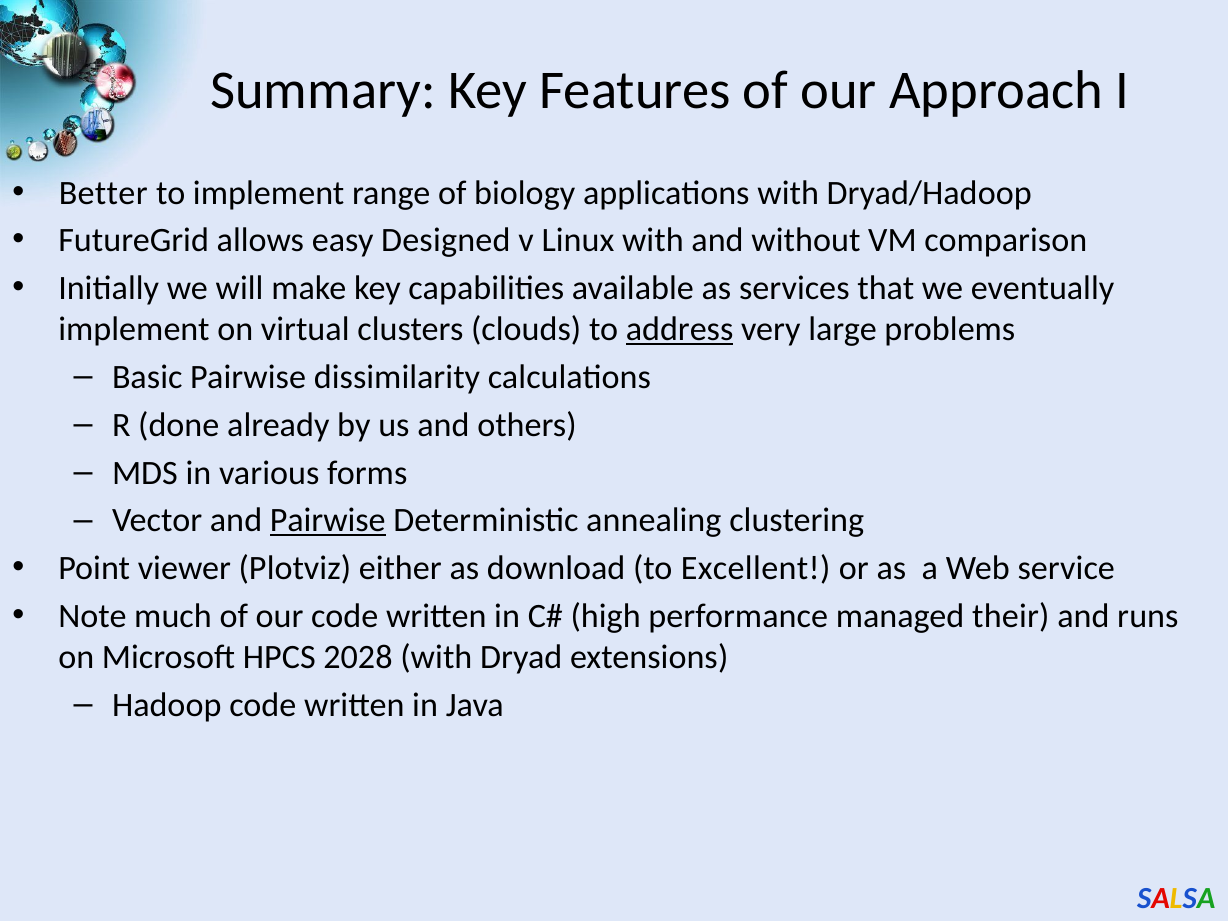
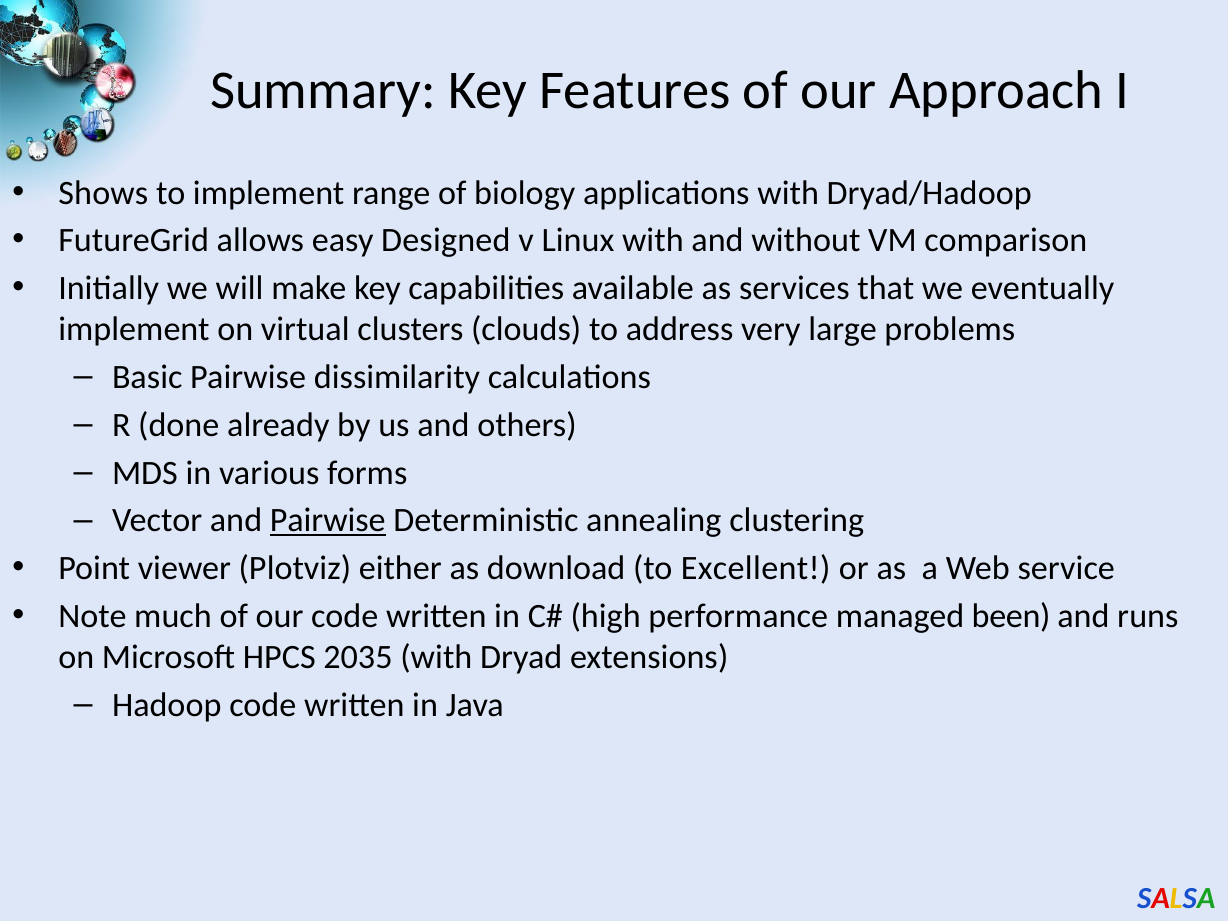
Better: Better -> Shows (103, 193)
address underline: present -> none (680, 329)
their: their -> been (1011, 616)
2028: 2028 -> 2035 (358, 657)
